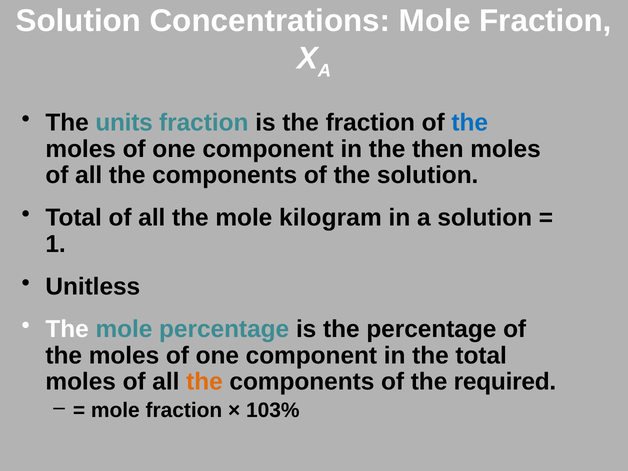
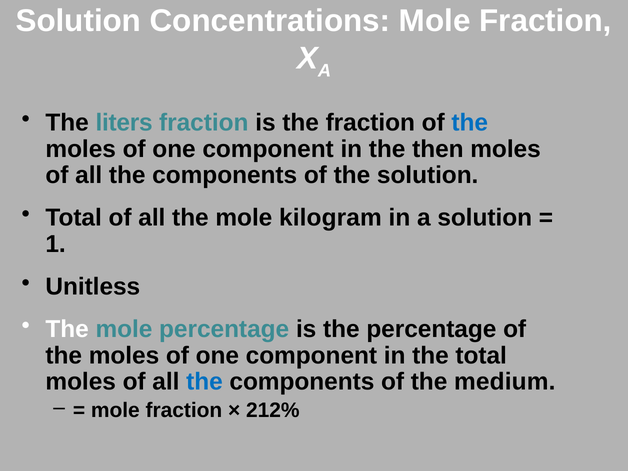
units: units -> liters (124, 123)
the colour: orange -> blue (204, 382)
required: required -> medium (505, 382)
103%: 103% -> 212% (273, 411)
